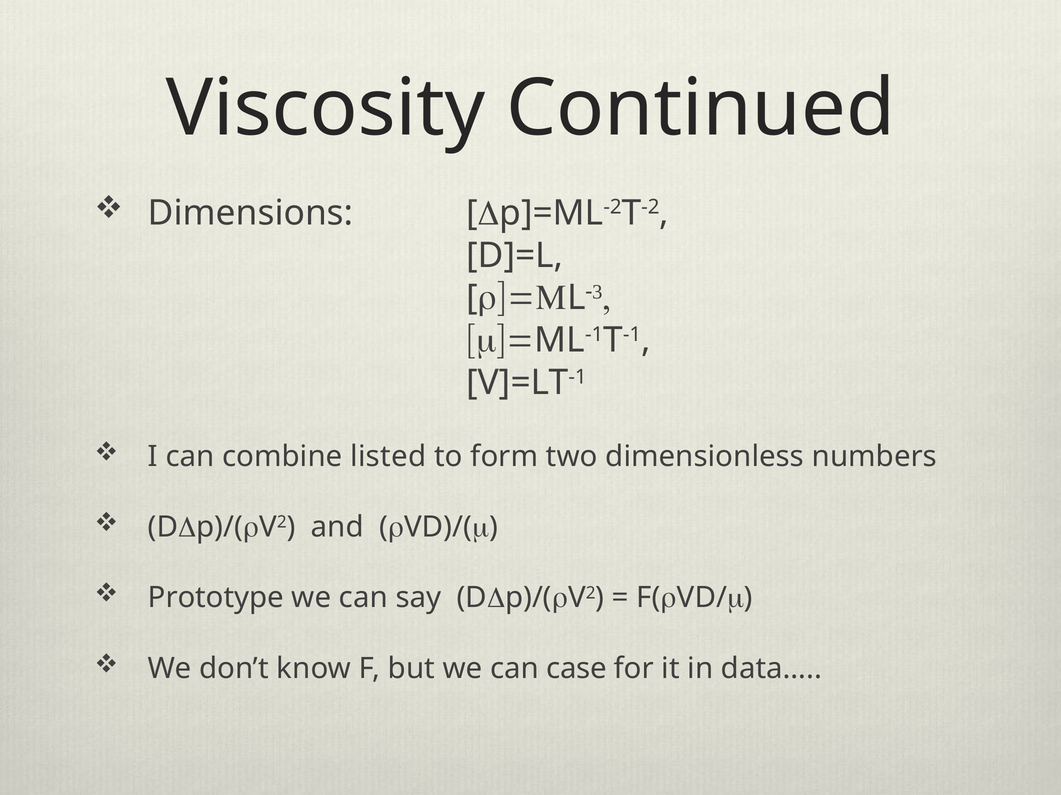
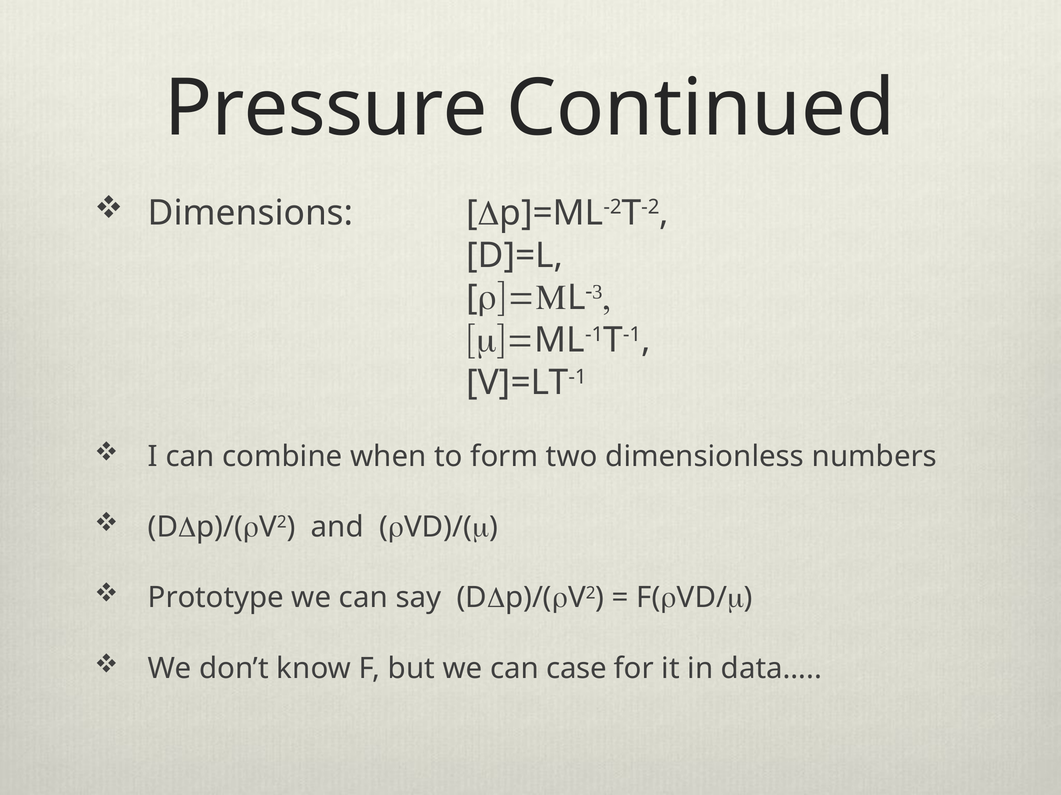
Viscosity: Viscosity -> Pressure (326, 108)
listed: listed -> when (388, 457)
